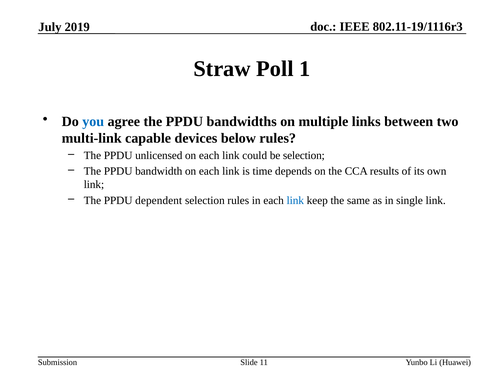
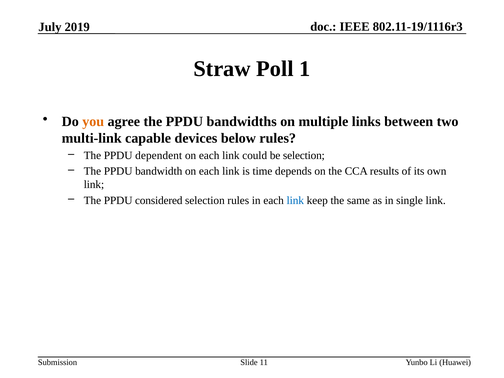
you colour: blue -> orange (93, 122)
unlicensed: unlicensed -> dependent (159, 156)
dependent: dependent -> considered (159, 200)
